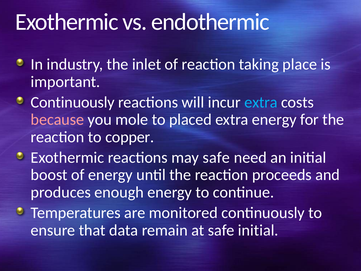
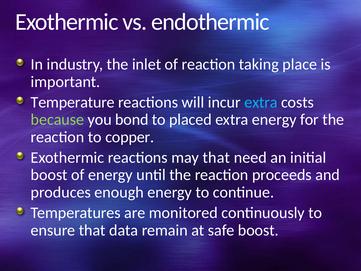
Continuously: Continuously -> Temperature (73, 102)
because colour: pink -> light green (57, 120)
mole: mole -> bond (132, 120)
may safe: safe -> that (216, 157)
safe initial: initial -> boost (258, 230)
